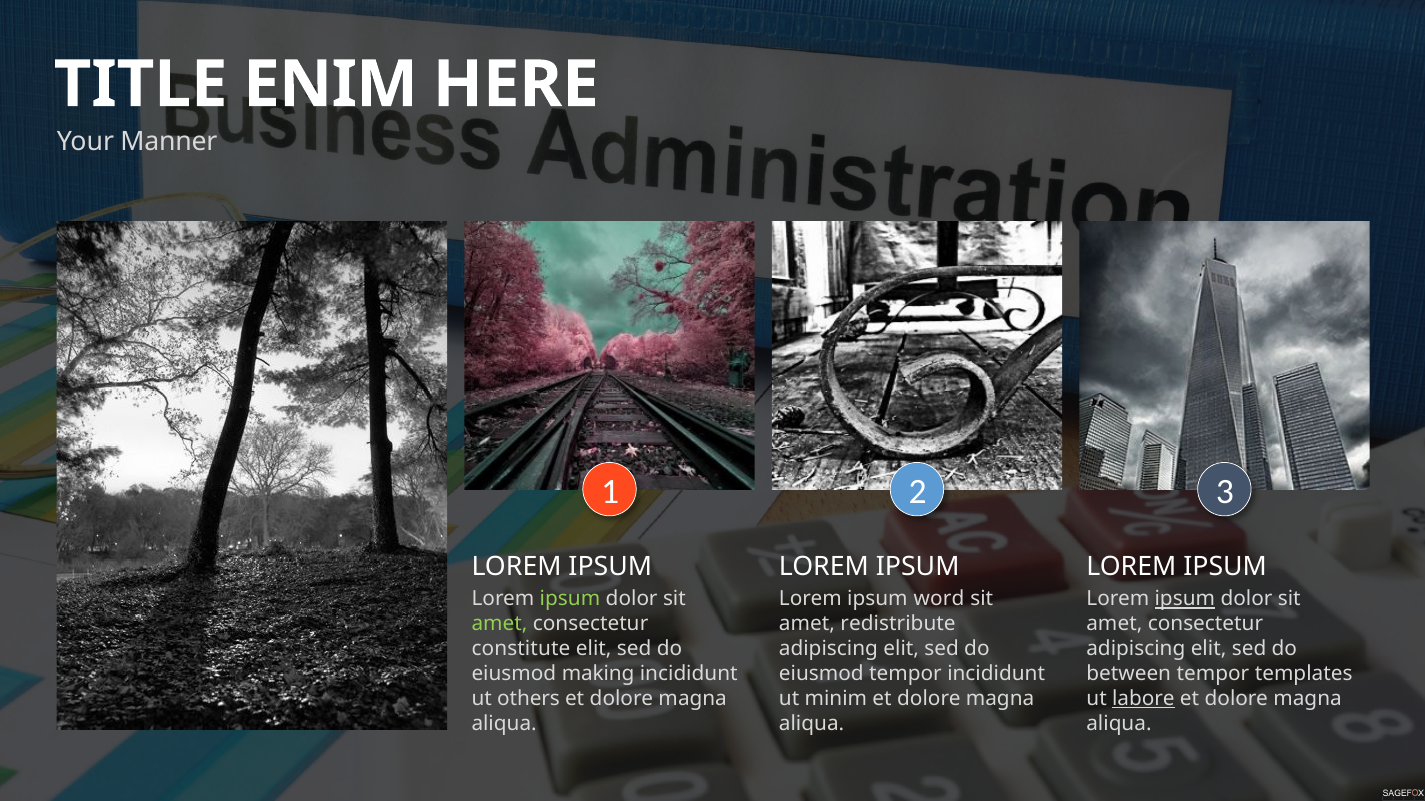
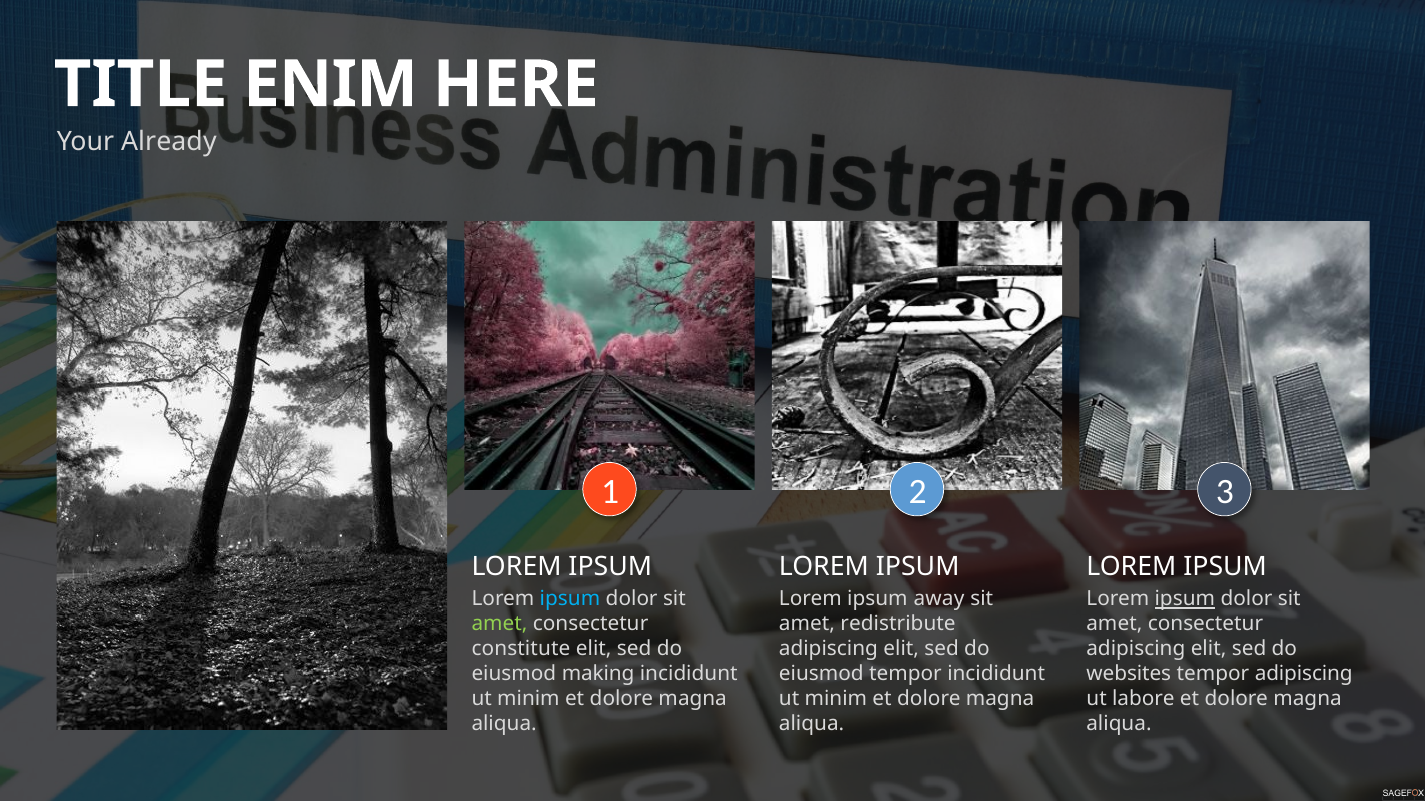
Manner: Manner -> Already (169, 141)
ipsum colour: light green -> light blue (570, 600)
word: word -> away (939, 600)
between: between -> websites (1129, 674)
tempor templates: templates -> adipiscing (1304, 674)
others: others -> minim (528, 699)
labore underline: present -> none (1143, 699)
